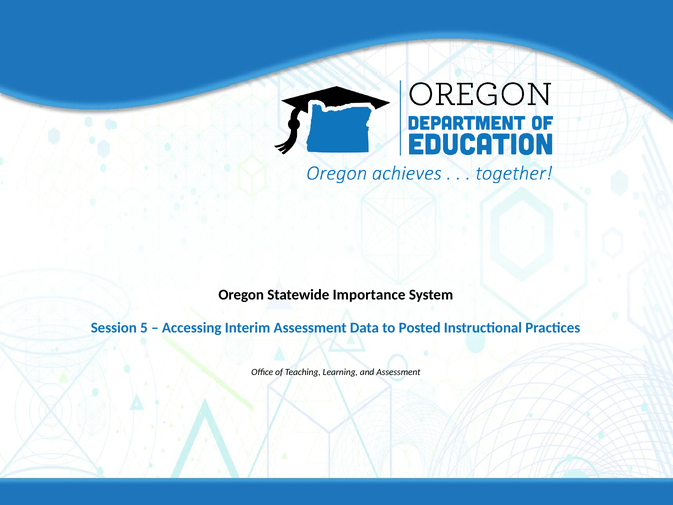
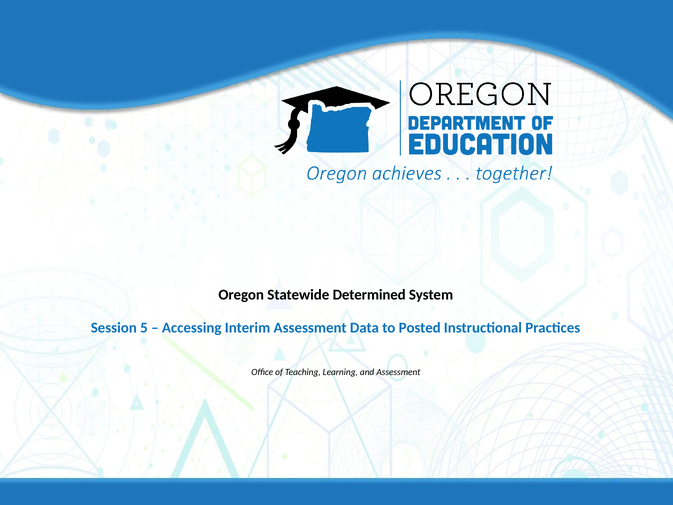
Importance: Importance -> Determined (369, 295)
